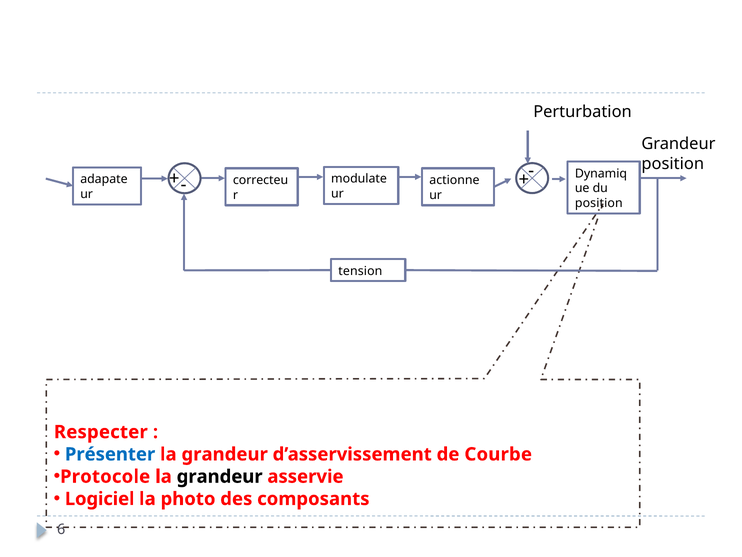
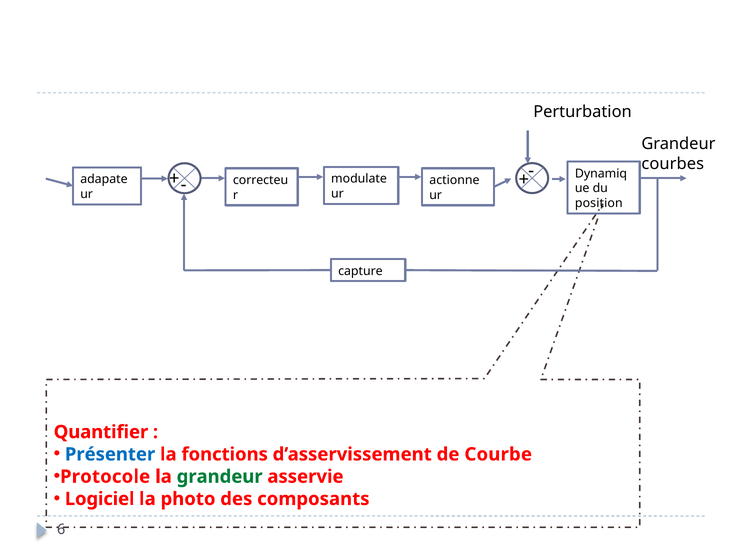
position: position -> courbes (673, 163)
tension: tension -> capture (360, 271)
Respecter: Respecter -> Quantifier (101, 432)
grandeur: grandeur -> fonctions (225, 454)
grandeur colour: black -> green (220, 476)
